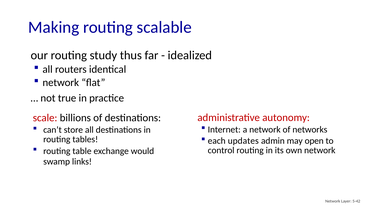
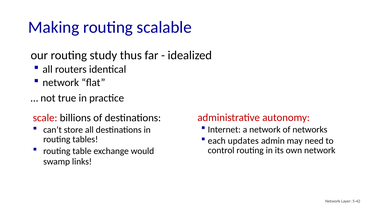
open: open -> need (314, 141)
